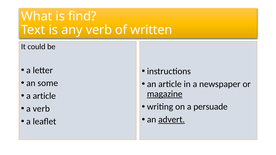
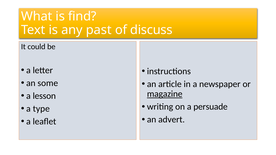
any verb: verb -> past (99, 30)
written: written -> discuss (151, 30)
a article: article -> lesson (44, 96)
a verb: verb -> type (41, 109)
advert underline: present -> none (172, 120)
